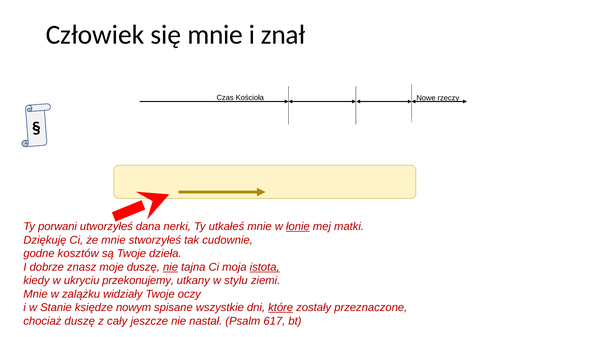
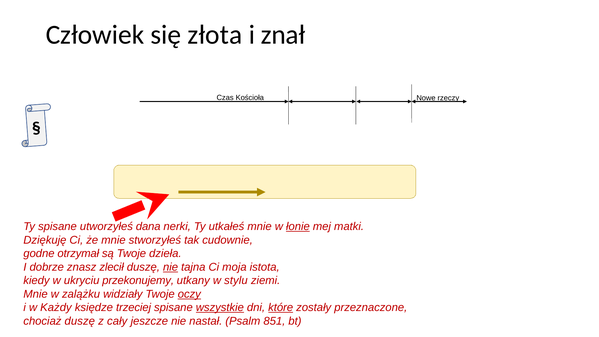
się mnie: mnie -> złota (215, 35)
Ty porwani: porwani -> spisane (57, 227)
kosztów: kosztów -> otrzymał (78, 254)
moje: moje -> zlecił (112, 267)
istota underline: present -> none (265, 267)
oczy underline: none -> present (189, 294)
Stanie: Stanie -> Każdy (56, 307)
nowym: nowym -> trzeciej (134, 307)
wszystkie underline: none -> present (220, 307)
617: 617 -> 851 (274, 321)
